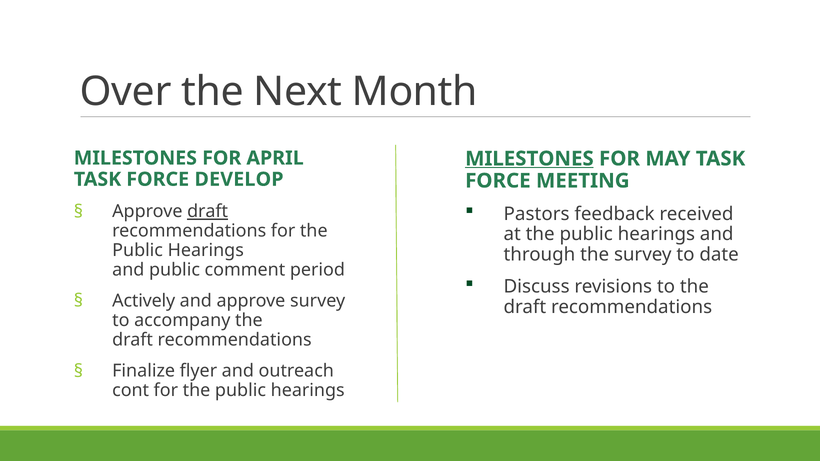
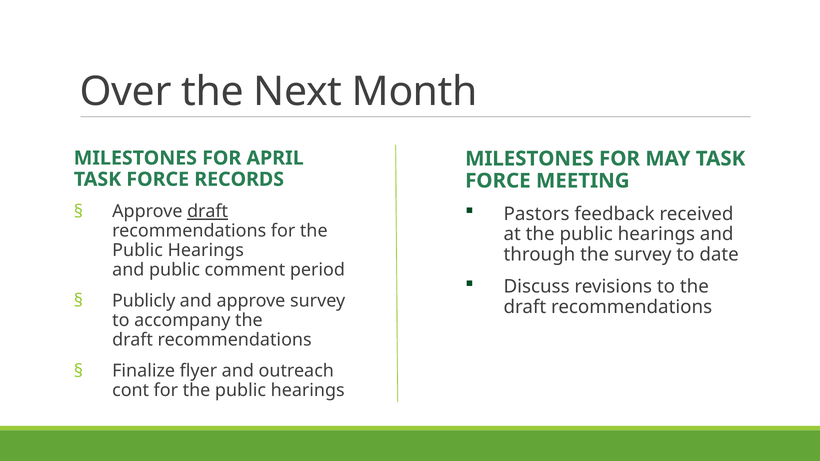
MILESTONES underline: present -> none (529, 159)
DEVELOP: DEVELOP -> RECORDS (239, 179)
Actively: Actively -> Publicly (144, 301)
